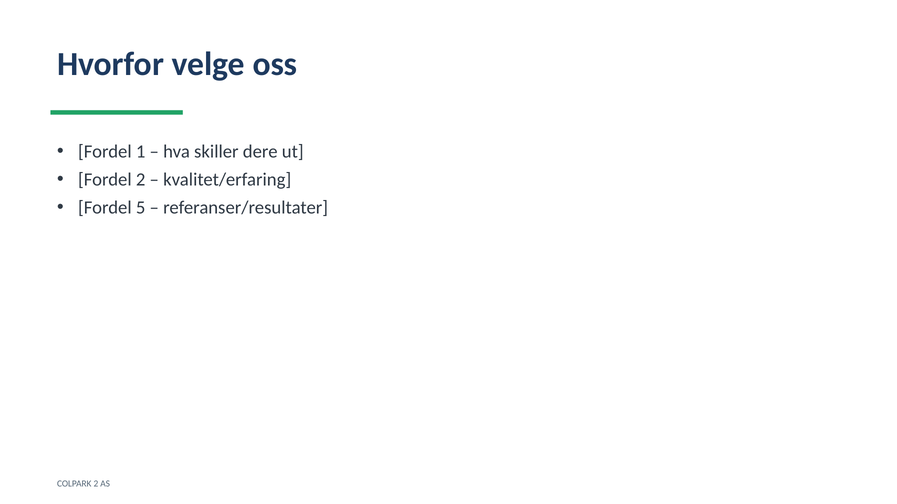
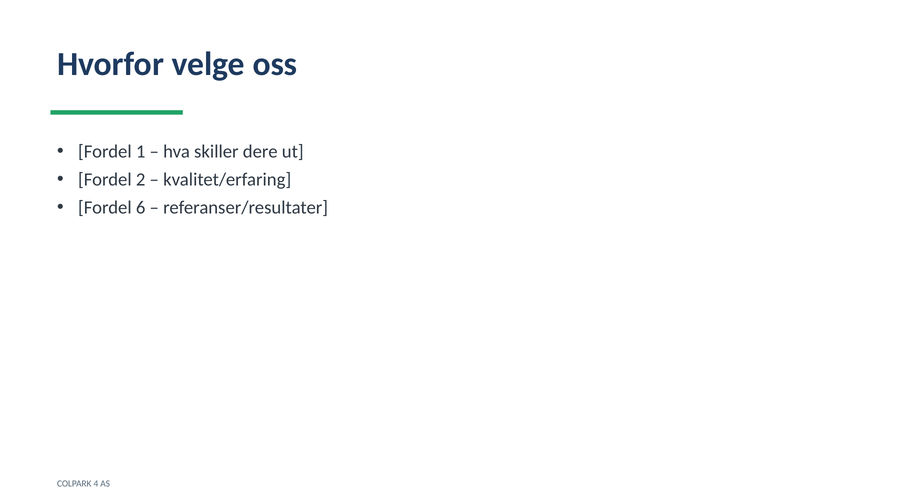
5: 5 -> 6 (141, 208)
COLPARK 2: 2 -> 4 (96, 484)
